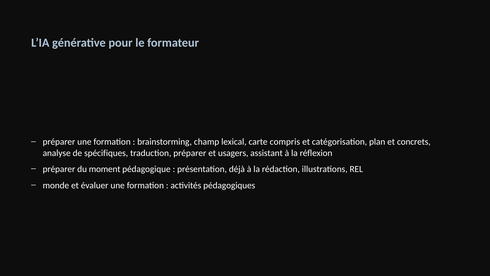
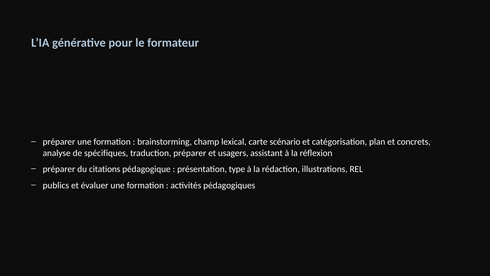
compris: compris -> scénario (285, 142)
moment: moment -> citations (105, 169)
déjà: déjà -> type (237, 169)
monde: monde -> publics (56, 185)
